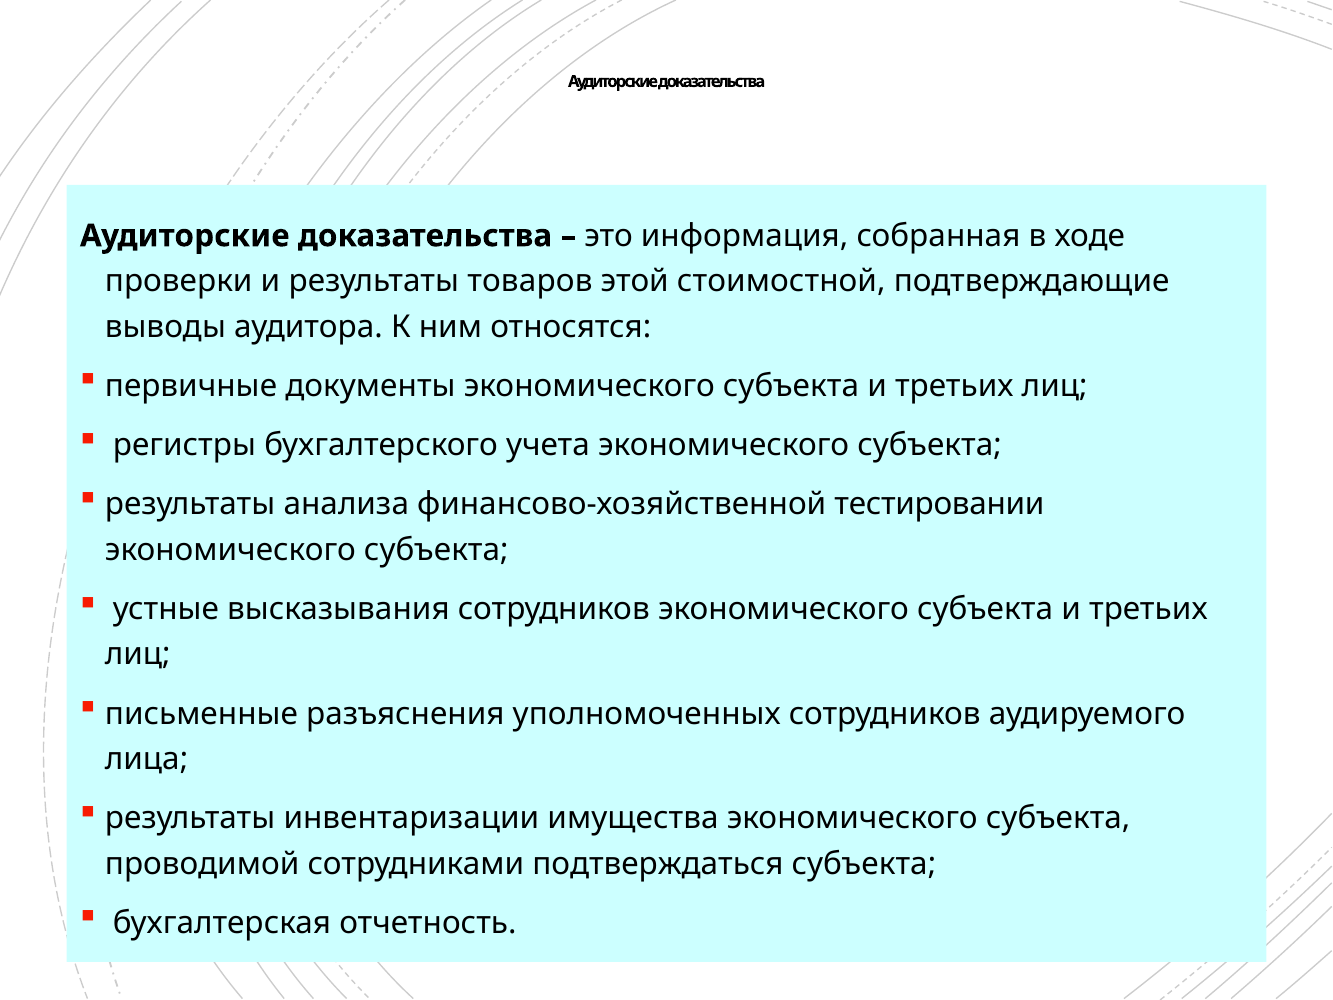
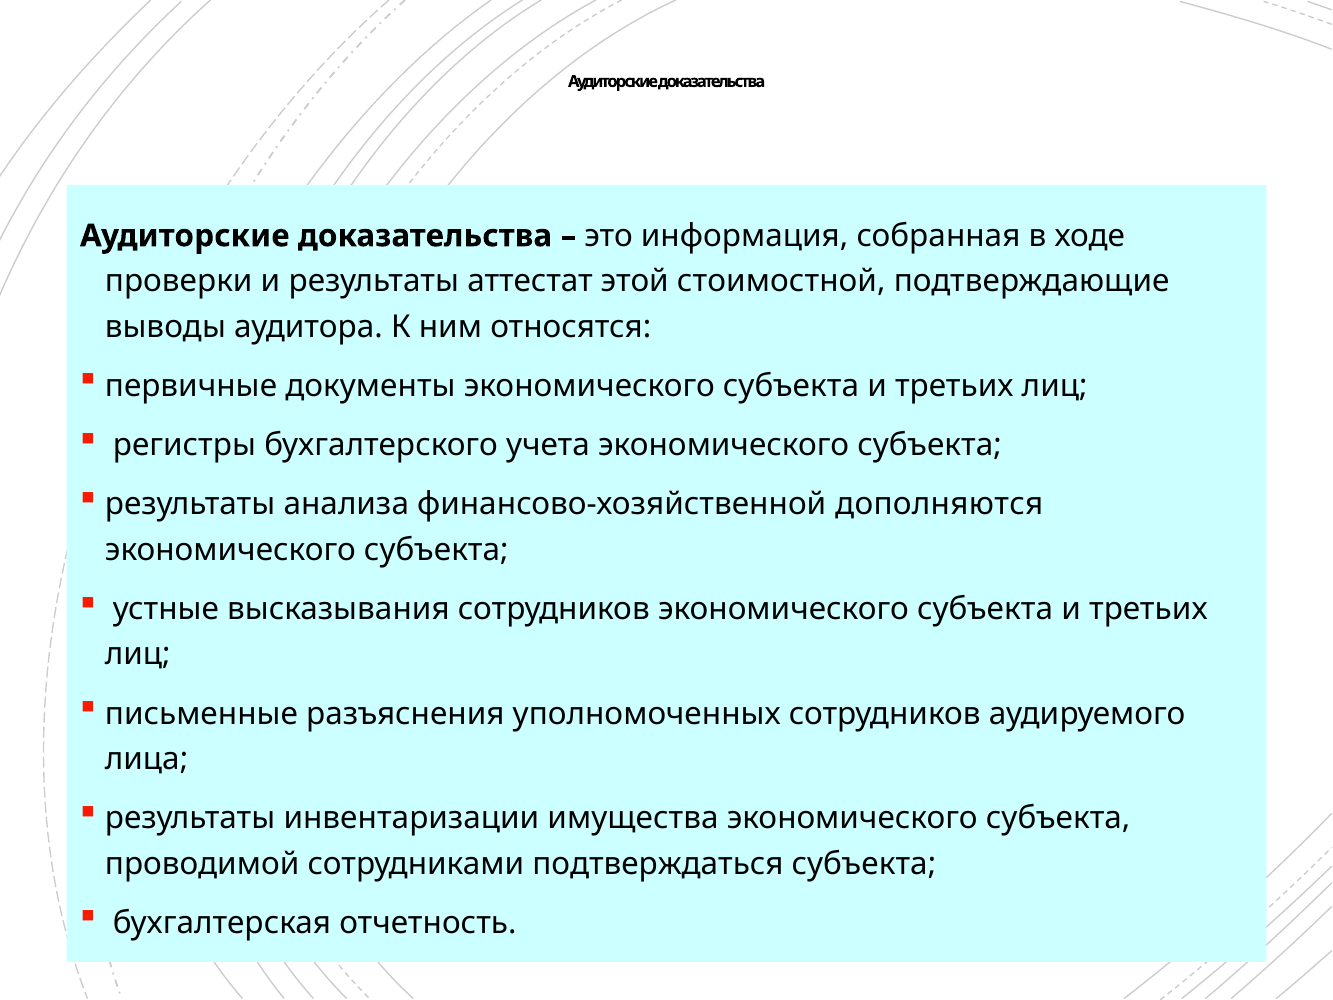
товаров: товаров -> аттестат (530, 281)
тестировании: тестировании -> дополняются (939, 504)
